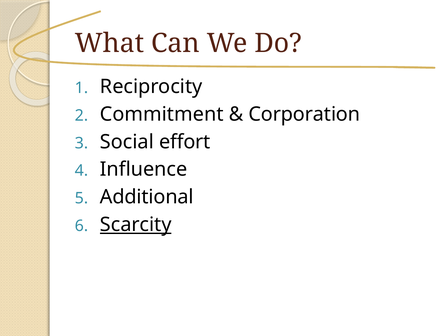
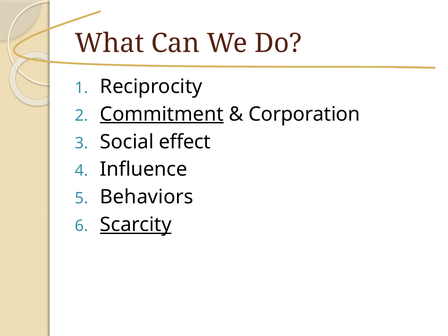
Commitment underline: none -> present (162, 114)
effort: effort -> effect (185, 142)
Additional: Additional -> Behaviors (147, 197)
